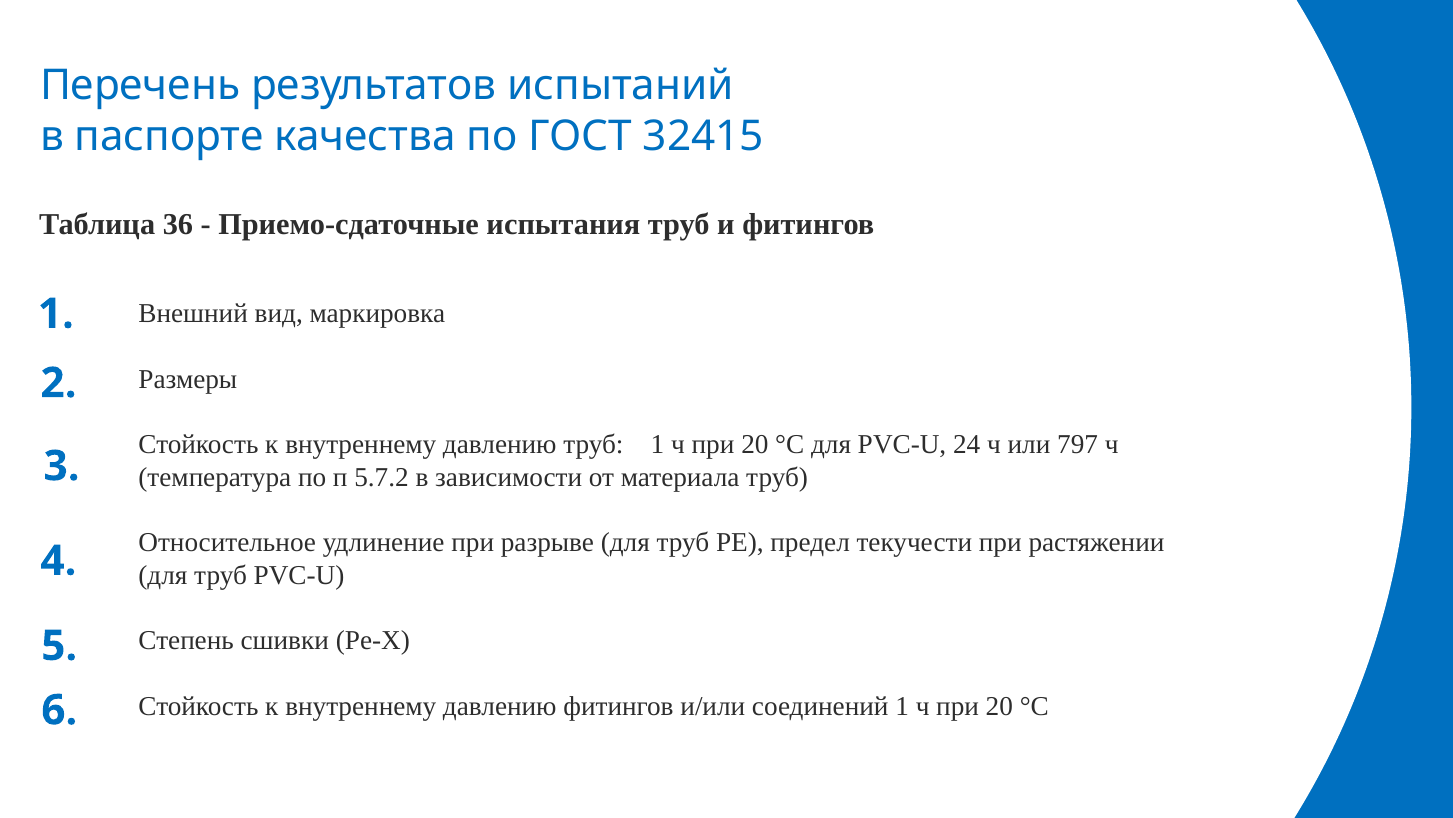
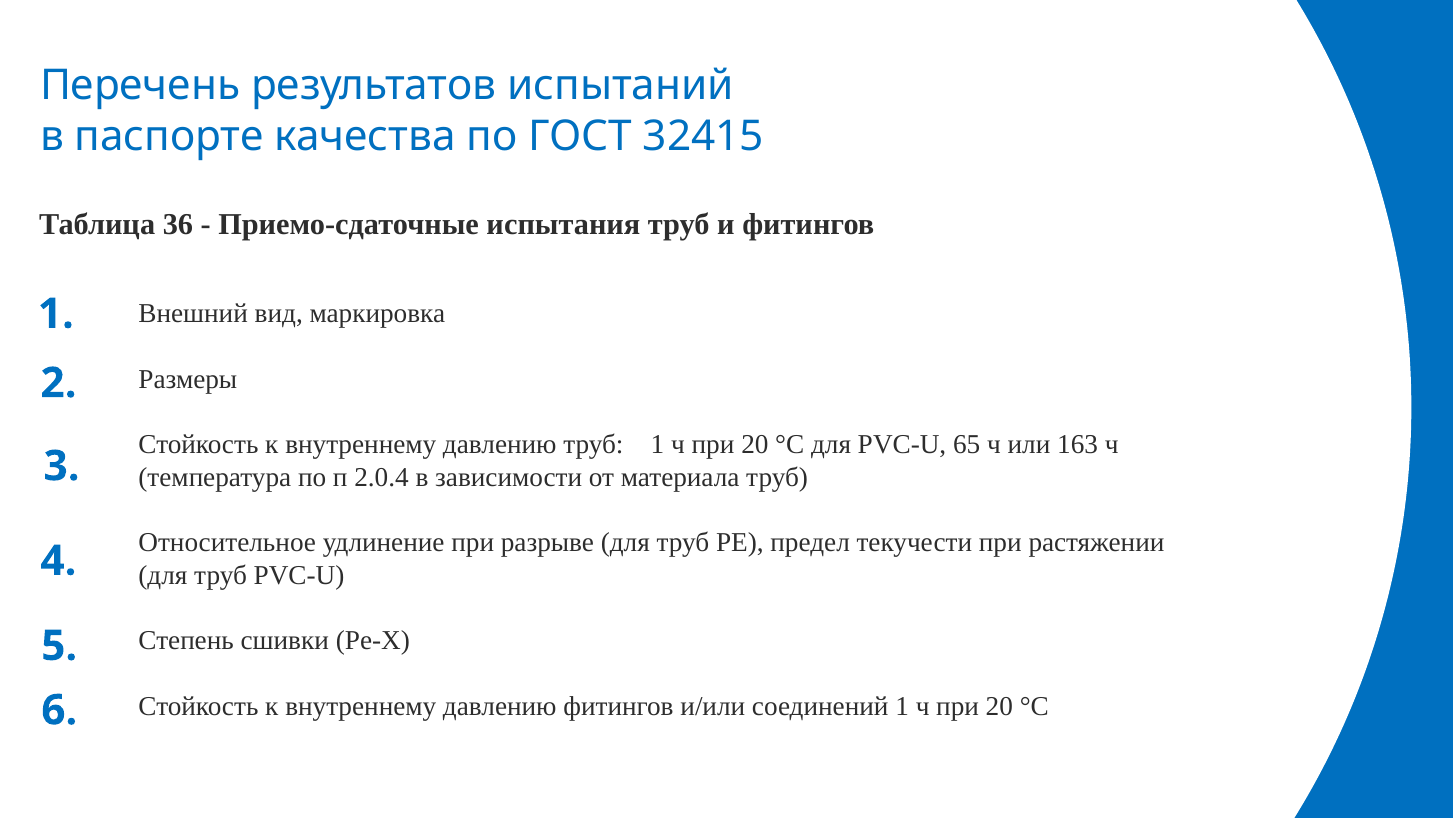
24: 24 -> 65 (967, 444)
797: 797 -> 163 (1078, 444)
5.7.2: 5.7.2 -> 2.0.4 (381, 477)
